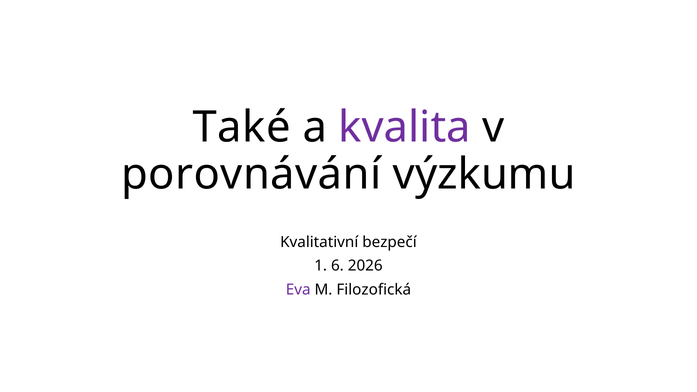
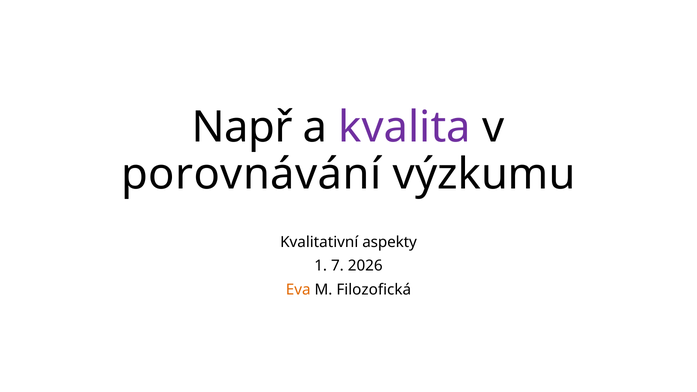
Také: Také -> Např (242, 127)
bezpečí: bezpečí -> aspekty (390, 242)
6: 6 -> 7 (337, 266)
Eva colour: purple -> orange (298, 290)
